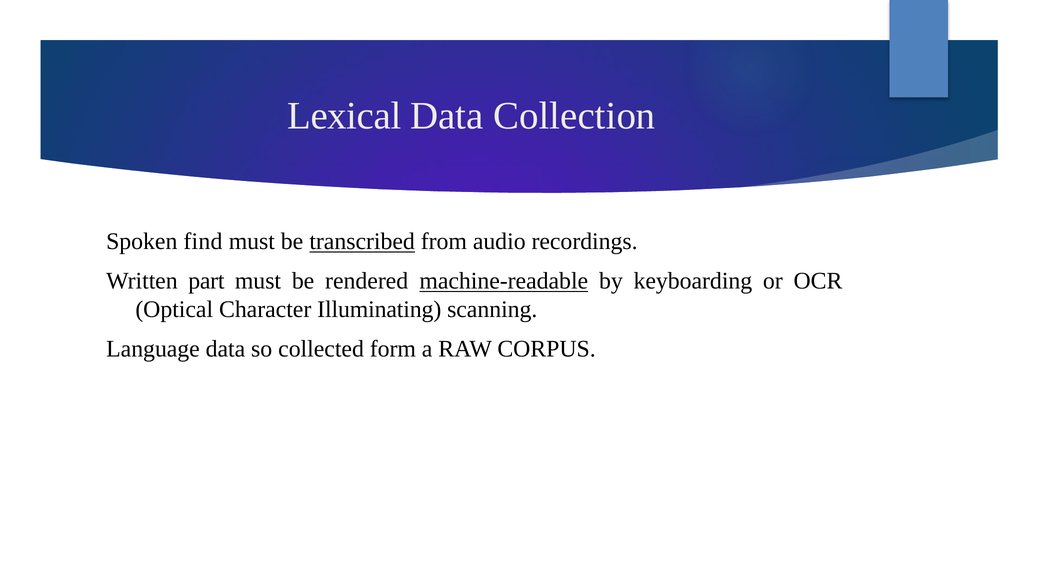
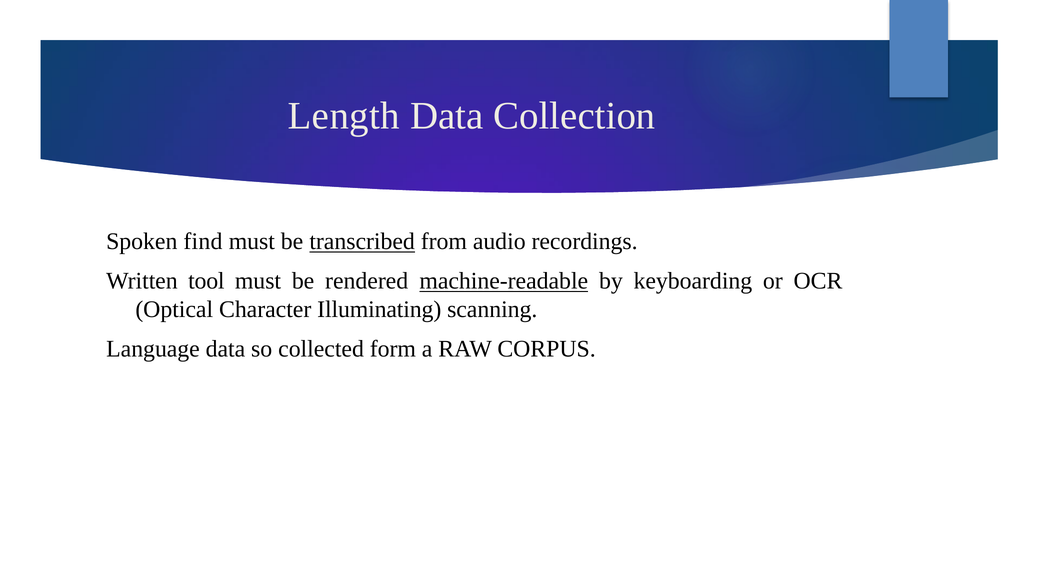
Lexical: Lexical -> Length (344, 116)
part: part -> tool (206, 281)
